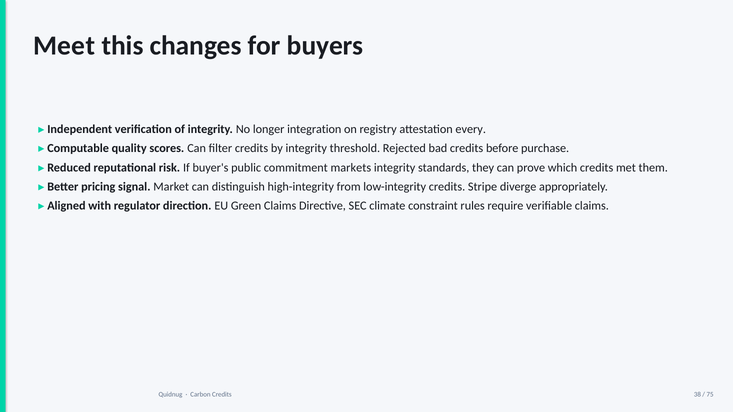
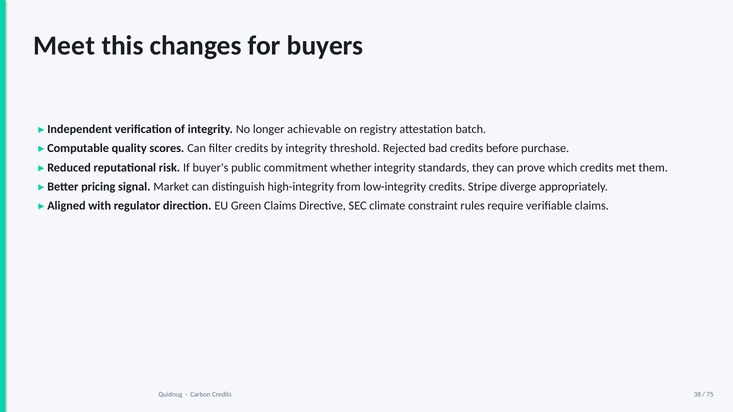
integration: integration -> achievable (314, 129)
every: every -> batch (471, 129)
markets: markets -> whether (351, 168)
